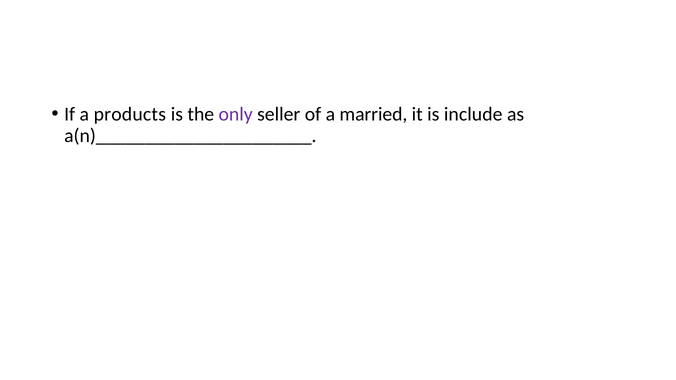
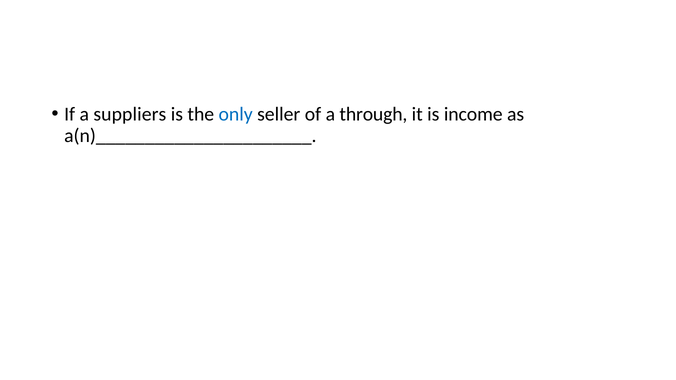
products: products -> suppliers (130, 114)
only colour: purple -> blue (236, 114)
married: married -> through (373, 114)
include: include -> income (473, 114)
